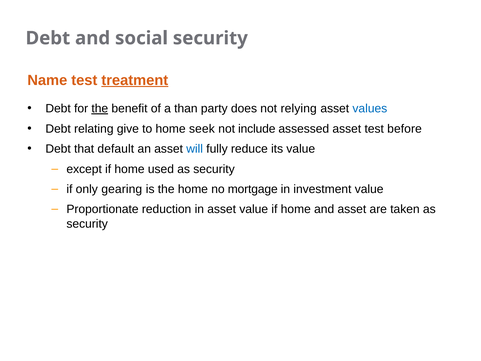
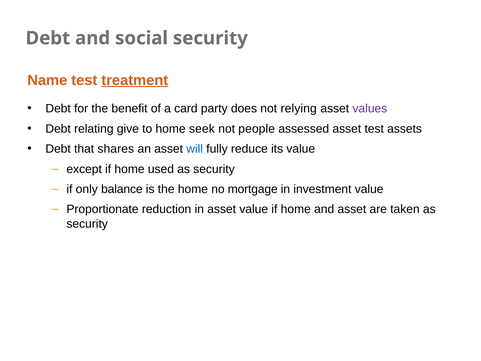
the underline: present -> none (100, 109)
than: than -> card (186, 109)
values colour: blue -> purple (370, 109)
include: include -> people (257, 129)
before: before -> assets (405, 129)
default: default -> shares (116, 149)
gearing: gearing -> balance (122, 189)
